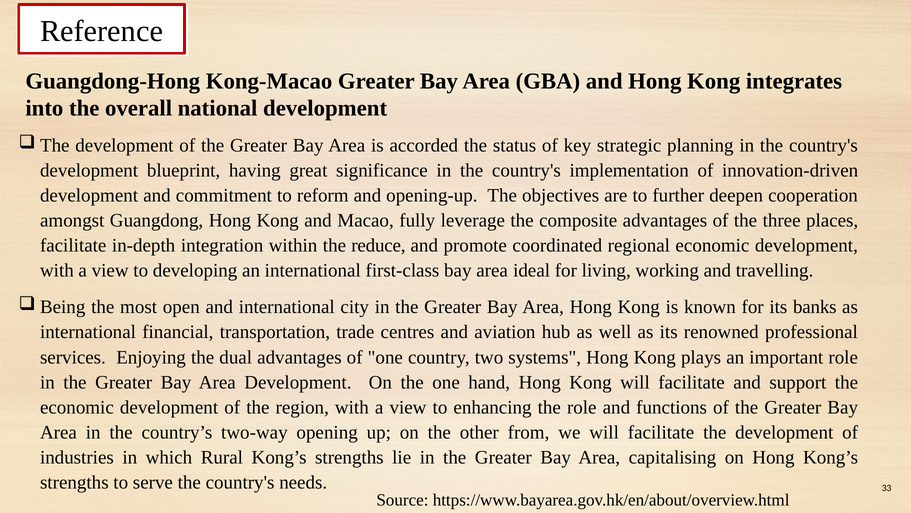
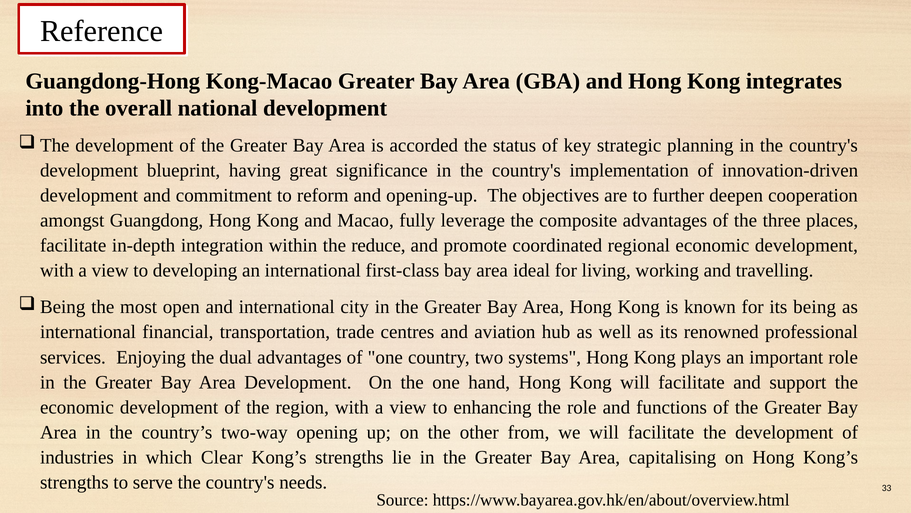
banks: banks -> being (815, 307)
Rural: Rural -> Clear (222, 457)
